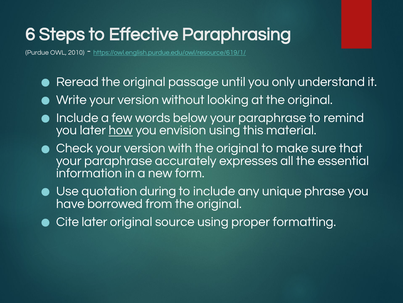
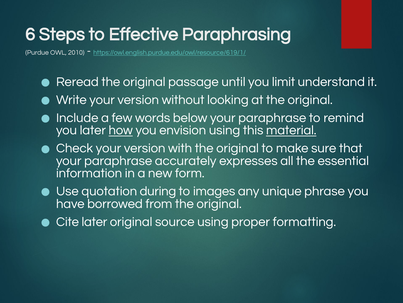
only: only -> limit (284, 82)
material underline: none -> present (291, 130)
to include: include -> images (214, 191)
